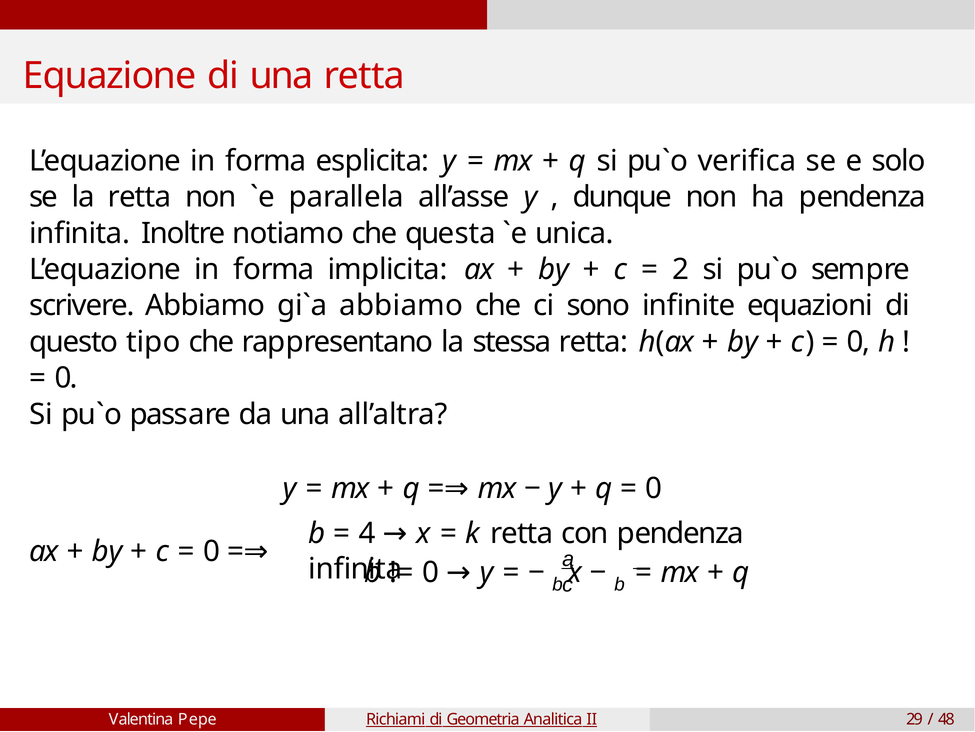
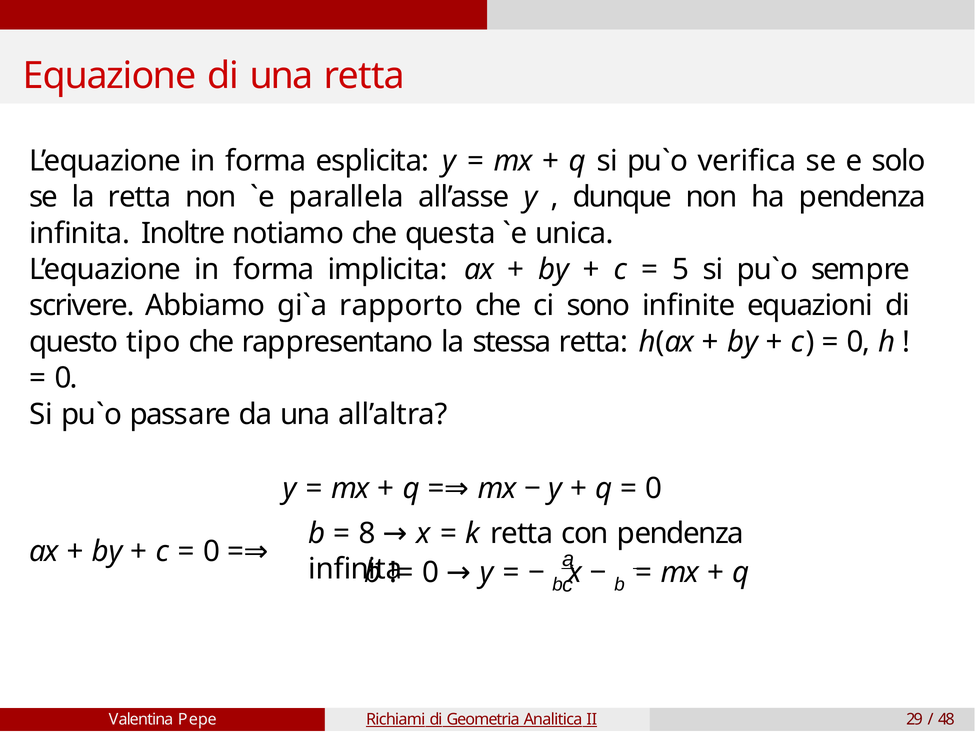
2: 2 -> 5 (681, 269)
abbiamo: abbiamo -> rapporto (401, 306)
4: 4 -> 8 (367, 533)
